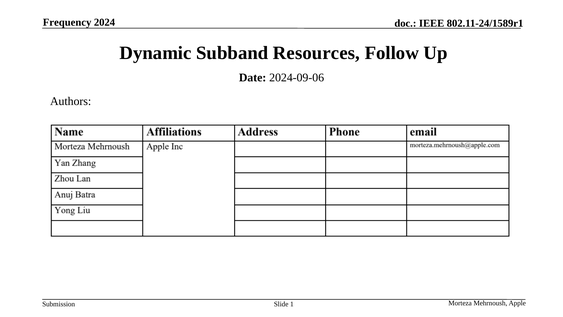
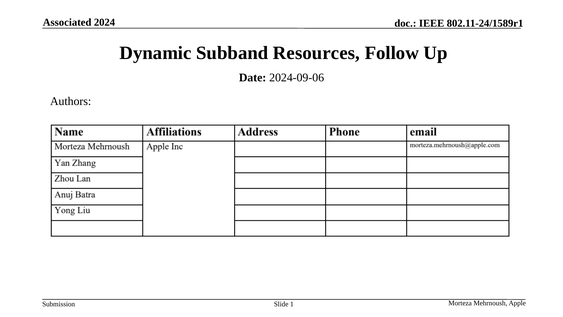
Frequency: Frequency -> Associated (67, 22)
